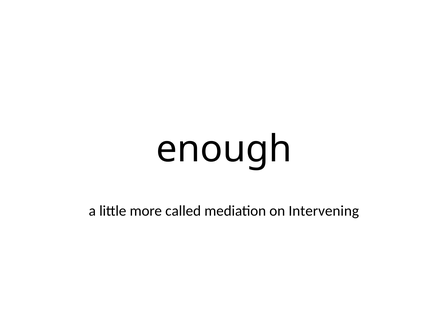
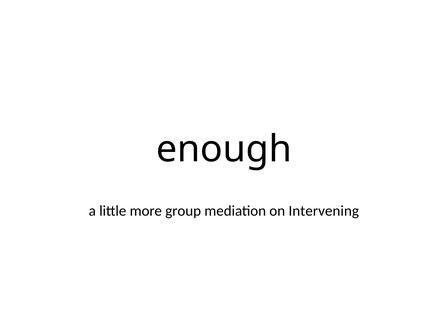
called: called -> group (183, 211)
